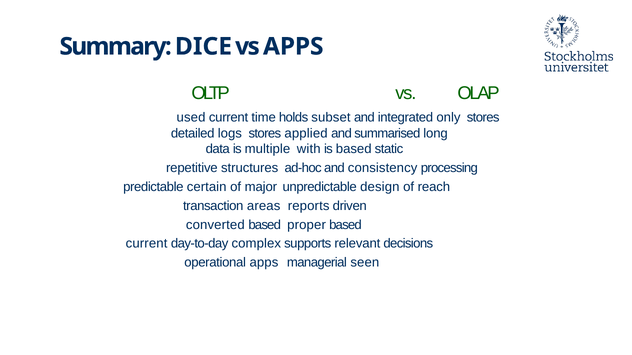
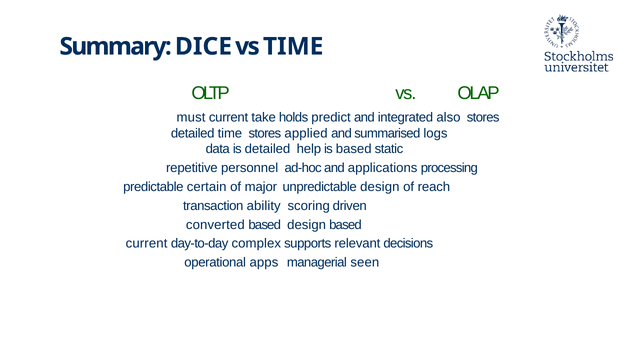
vs APPS: APPS -> TIME (293, 47)
used: used -> must (191, 118)
time: time -> take (264, 118)
subset: subset -> predict (331, 118)
only: only -> also (448, 118)
detailed logs: logs -> time (230, 134)
long: long -> logs (435, 134)
is multiple: multiple -> detailed (268, 149)
with: with -> help (309, 149)
structures: structures -> personnel (250, 168)
consistency: consistency -> applications (383, 168)
areas: areas -> ability (264, 206)
reports: reports -> scoring (309, 206)
proper: proper -> design (307, 225)
